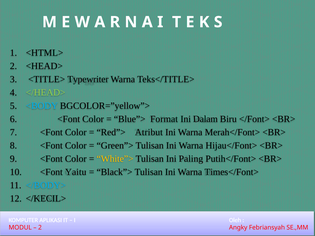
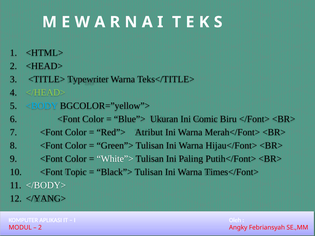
Format: Format -> Ukuran (164, 119)
Dalam: Dalam -> Comic (205, 119)
White”> colour: yellow -> white (115, 158)
Yaitu: Yaitu -> Topic (76, 172)
</BODY> colour: light blue -> white (46, 185)
</KECIL>: </KECIL> -> </YANG> (46, 198)
